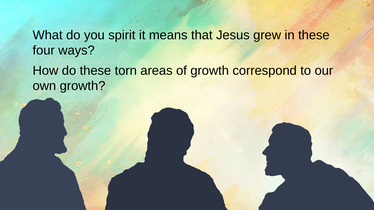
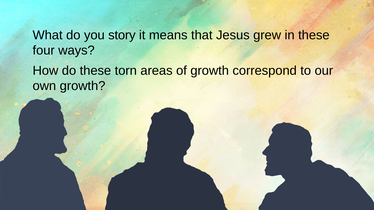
spirit: spirit -> story (122, 35)
